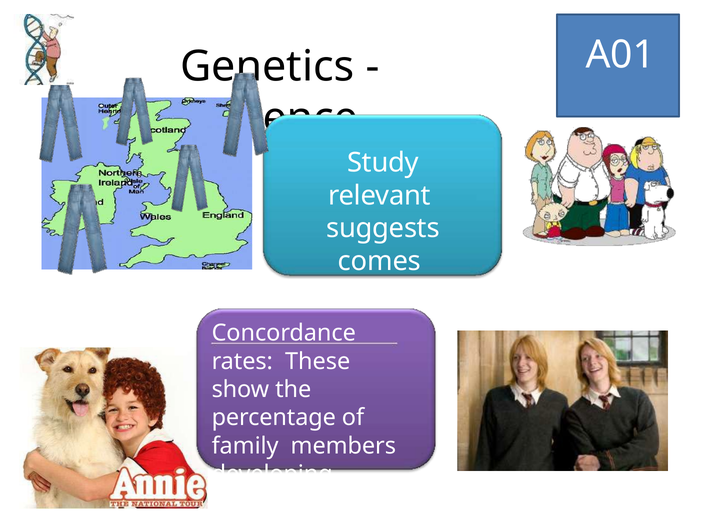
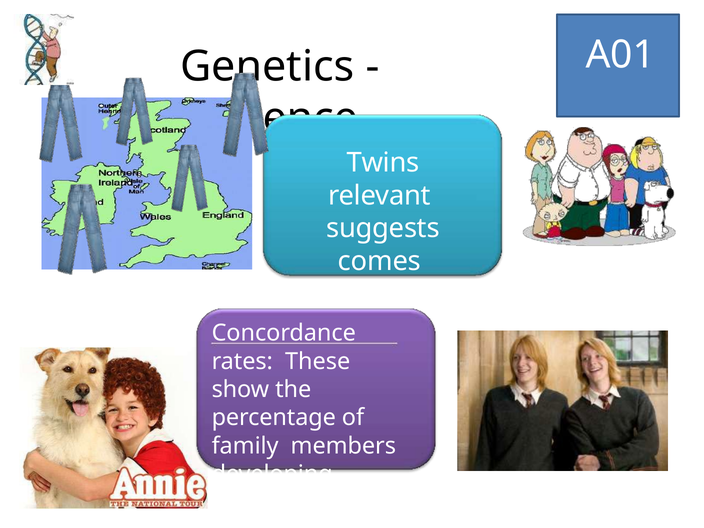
Study: Study -> Twins (383, 163)
